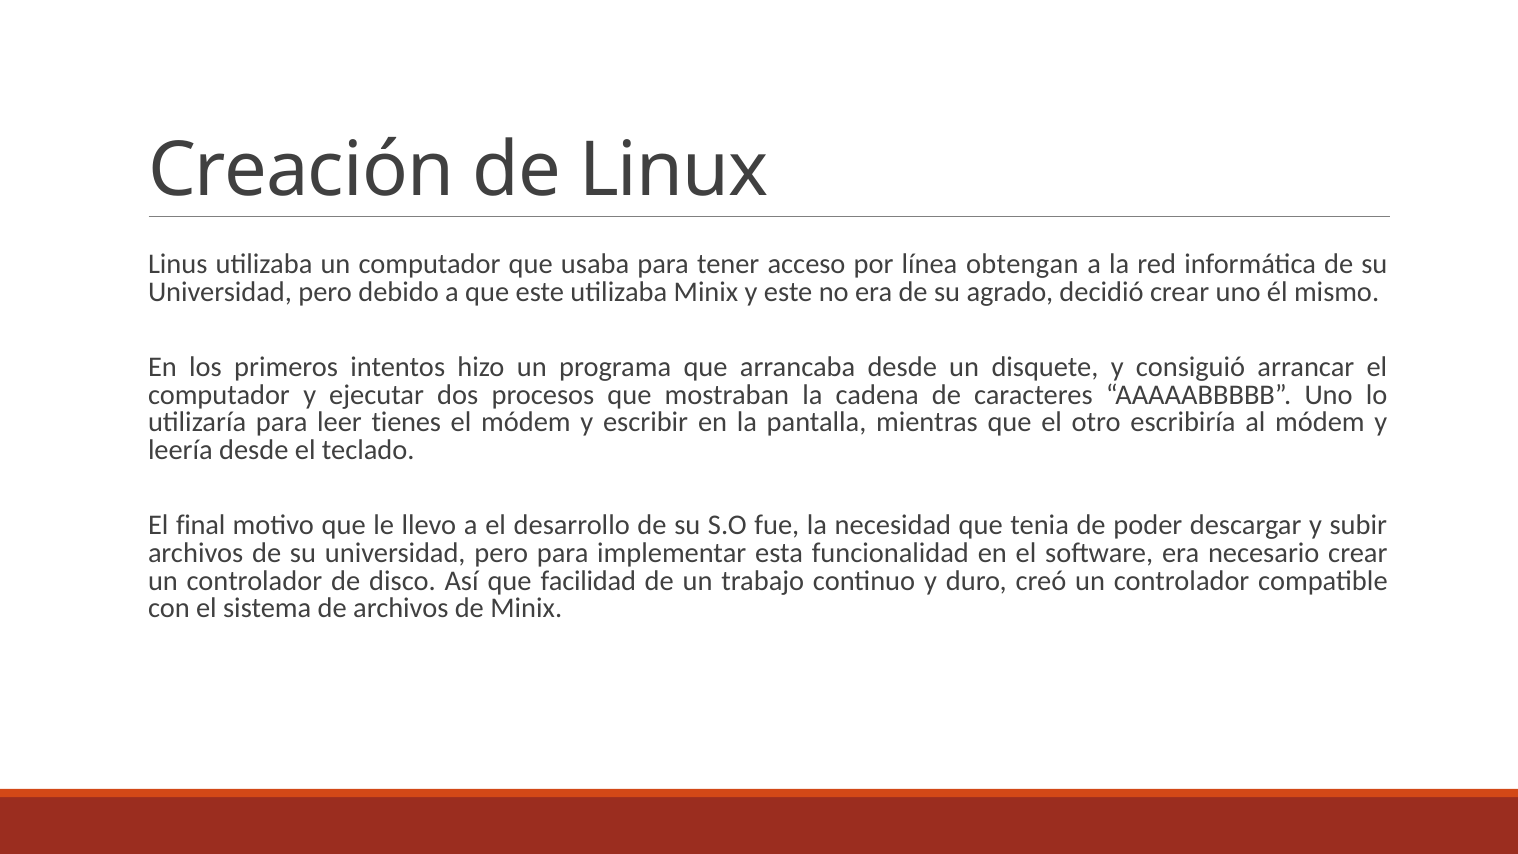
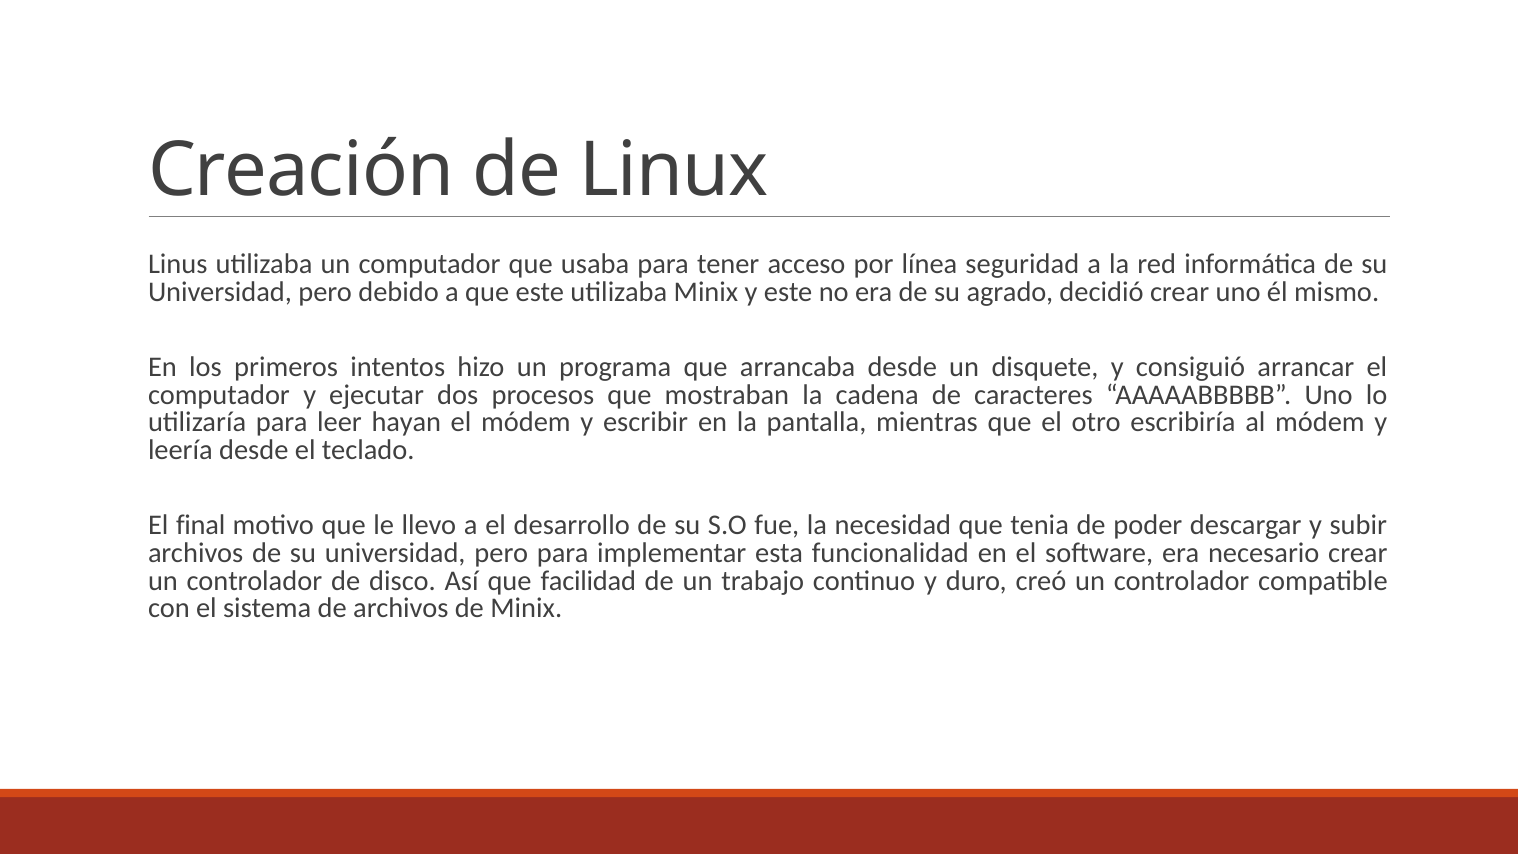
obtengan: obtengan -> seguridad (1022, 264)
tienes: tienes -> hayan (406, 422)
